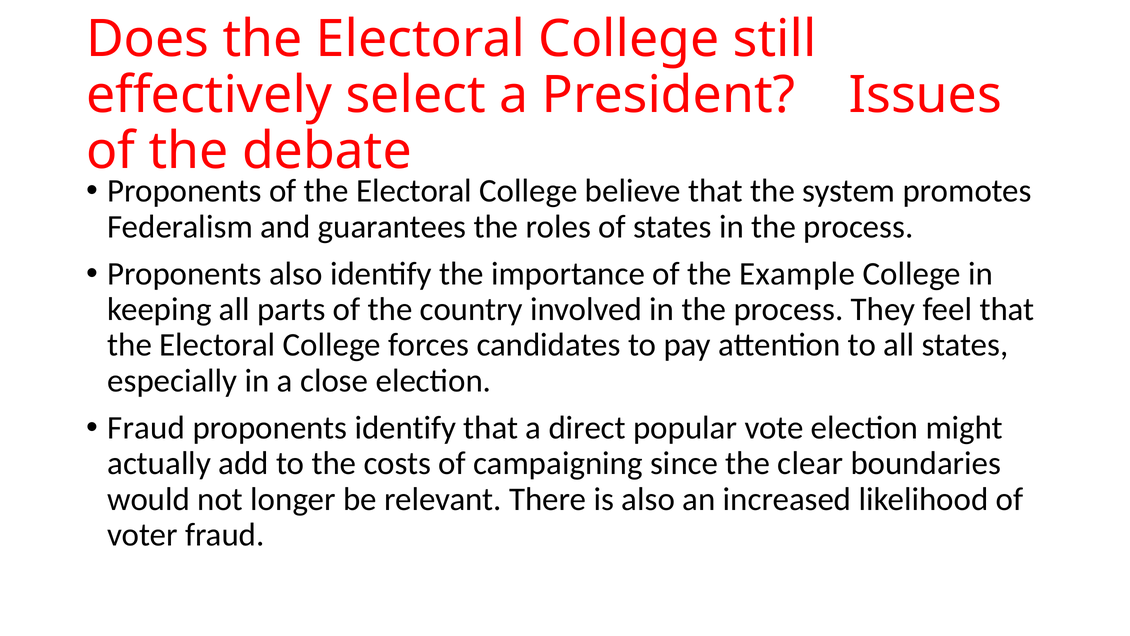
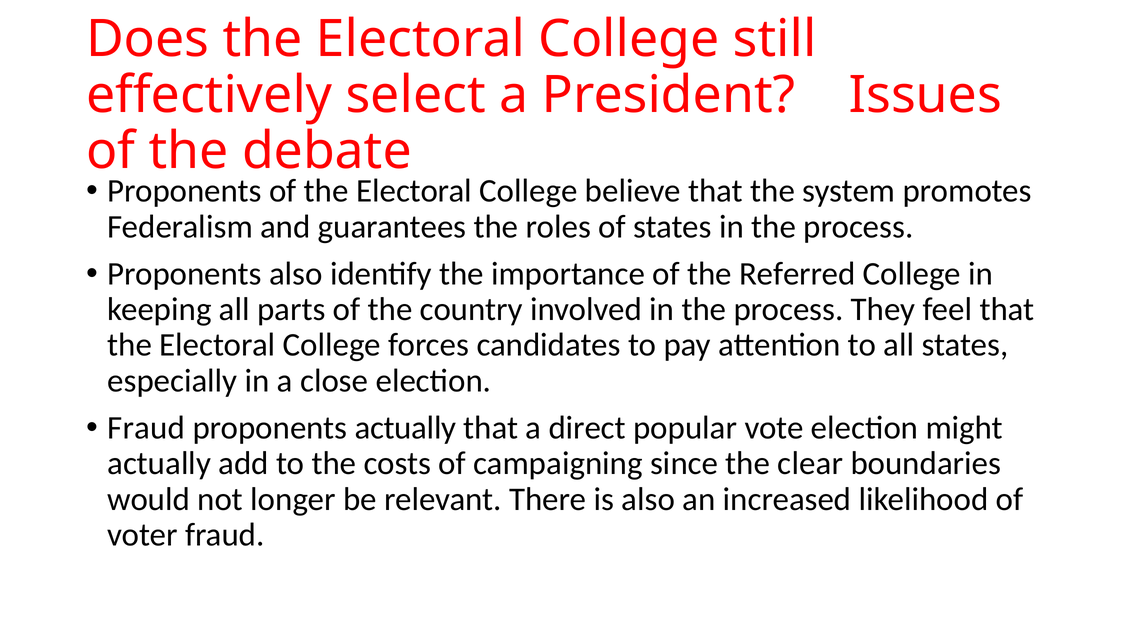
Example: Example -> Referred (797, 274)
proponents identify: identify -> actually (405, 428)
